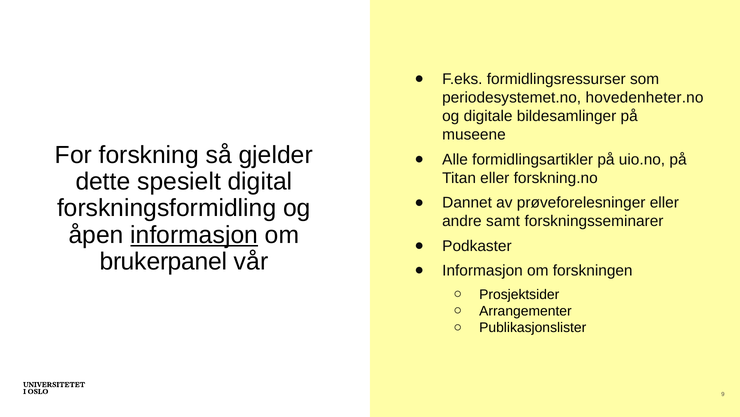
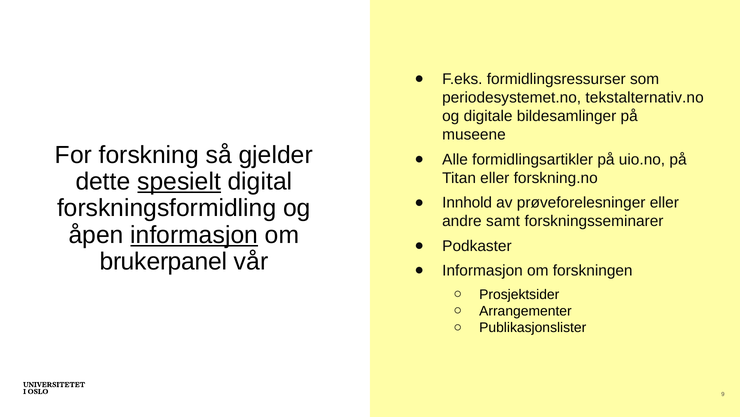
hovedenheter.no: hovedenheter.no -> tekstalternativ.no (645, 98)
spesielt underline: none -> present (179, 181)
Dannet: Dannet -> Innhold (467, 202)
